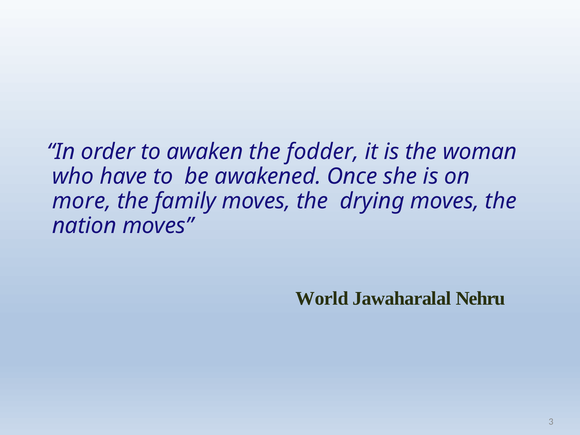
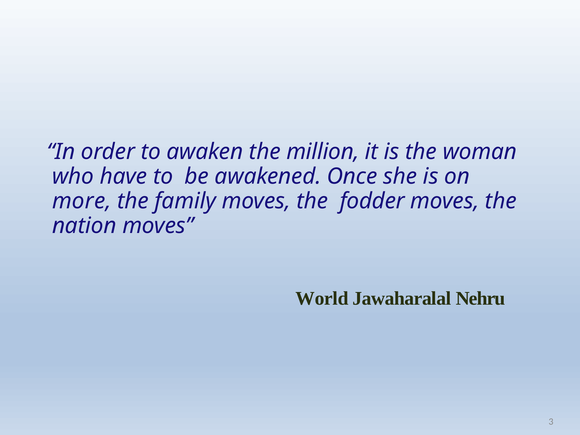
fodder: fodder -> million (323, 152)
drying: drying -> fodder (372, 201)
